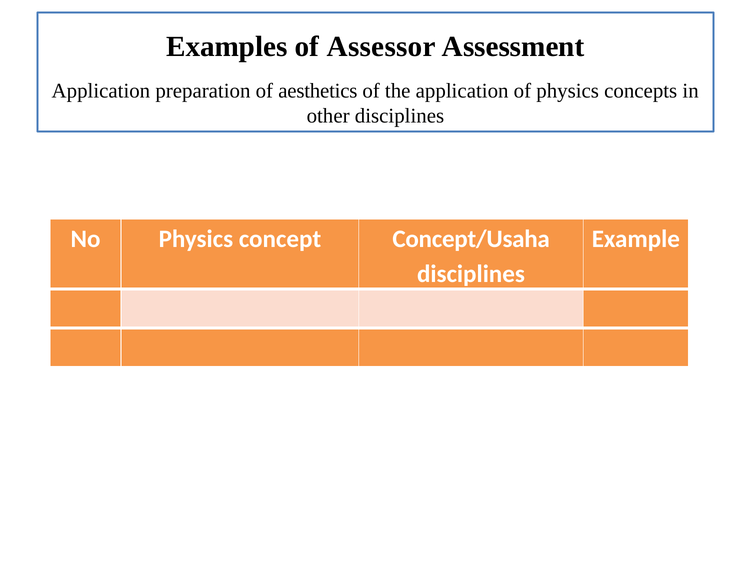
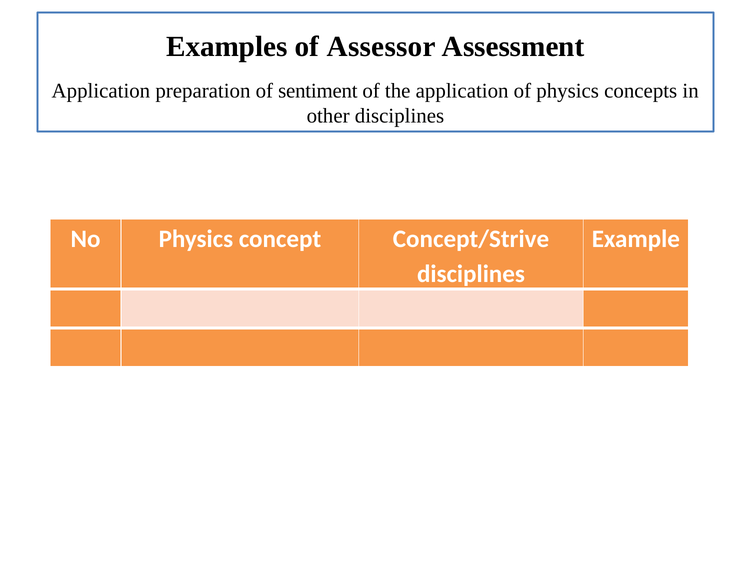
aesthetics: aesthetics -> sentiment (318, 91)
Concept/Usaha: Concept/Usaha -> Concept/Strive (471, 239)
